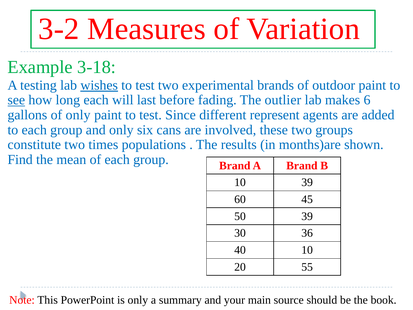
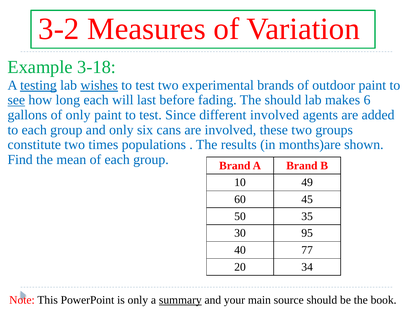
testing underline: none -> present (38, 85)
The outlier: outlier -> should (283, 100)
different represent: represent -> involved (275, 115)
10 39: 39 -> 49 (307, 182)
50 39: 39 -> 35 (307, 216)
36: 36 -> 95 (307, 233)
40 10: 10 -> 77 (307, 250)
55: 55 -> 34 (307, 267)
summary underline: none -> present (180, 300)
